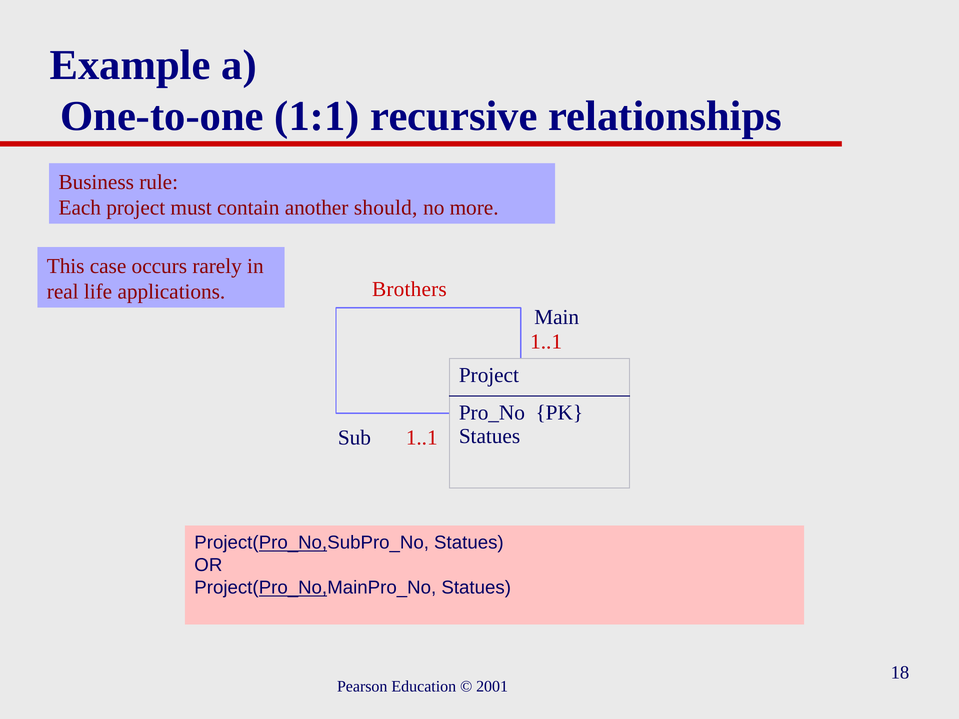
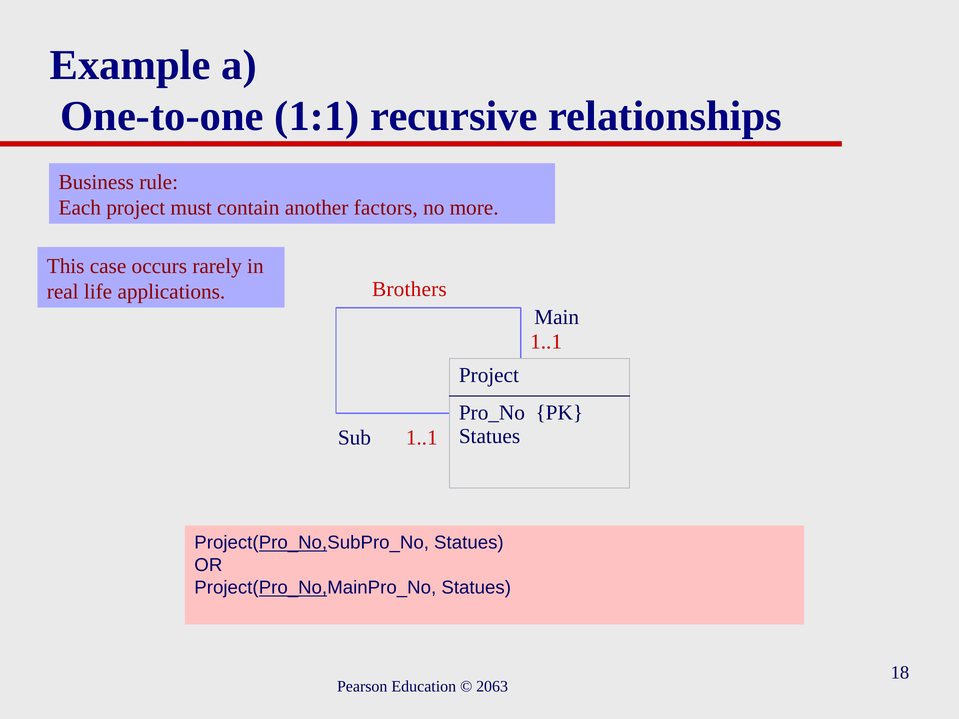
should: should -> factors (386, 208)
2001: 2001 -> 2063 (492, 687)
